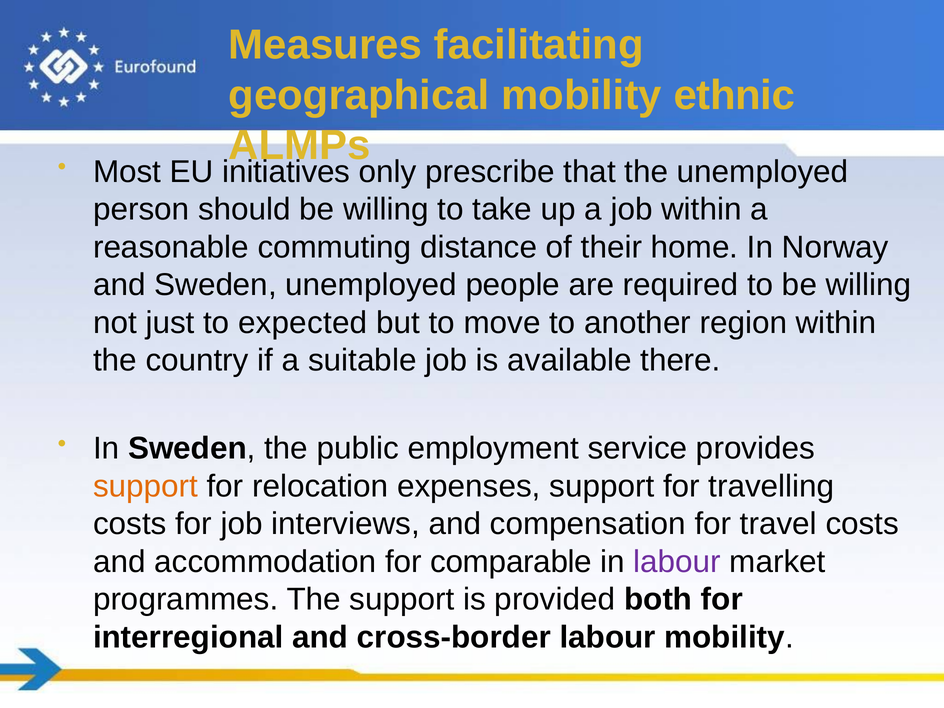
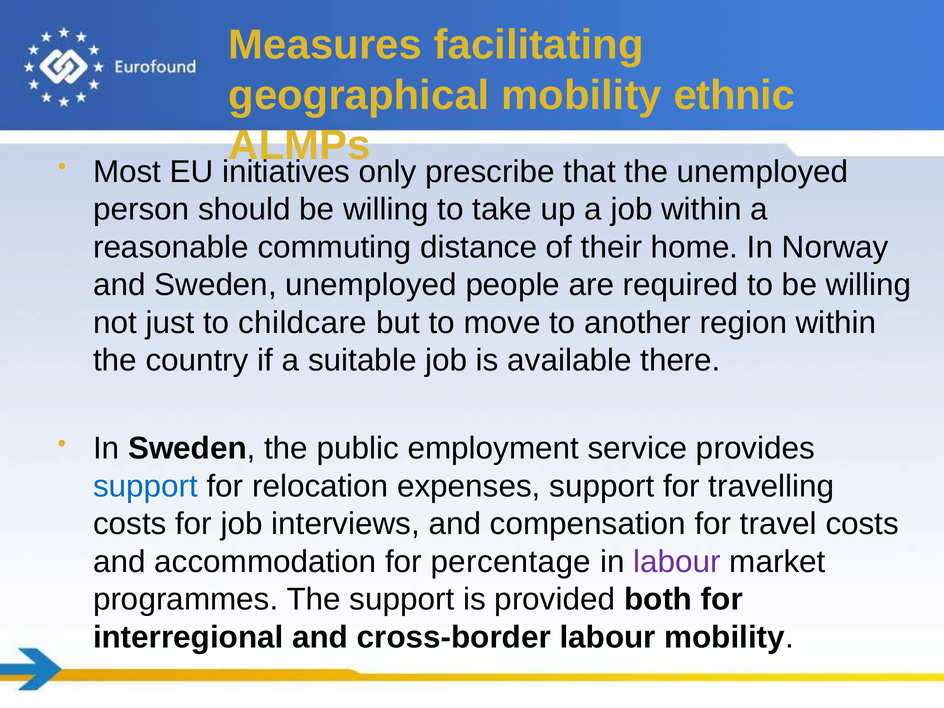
expected: expected -> childcare (303, 323)
support colour: orange -> blue (146, 486)
comparable: comparable -> percentage (511, 562)
